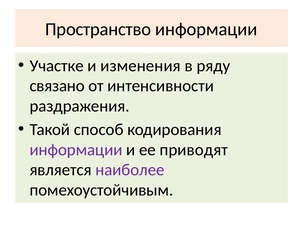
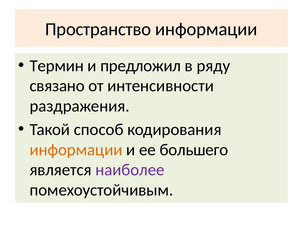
Участке: Участке -> Термин (57, 66)
изменения: изменения -> предложил (141, 66)
информации colour: purple -> orange (76, 150)
приводят: приводят -> большего (194, 150)
